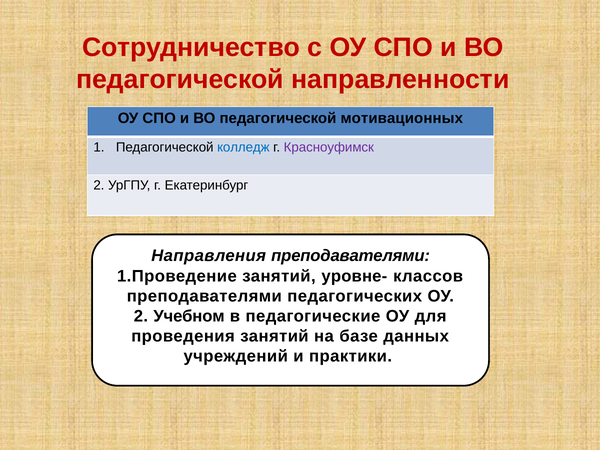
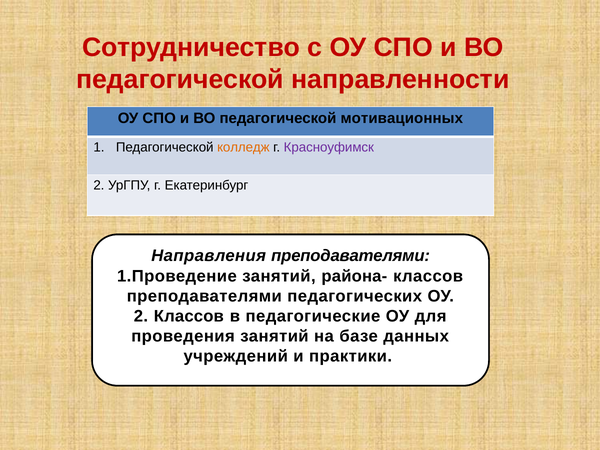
колледж colour: blue -> orange (243, 147)
уровне-: уровне- -> района- (354, 276)
2 Учебном: Учебном -> Классов (189, 316)
